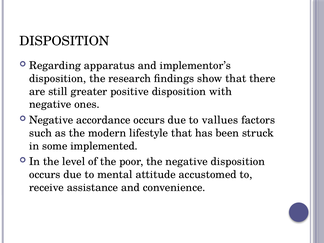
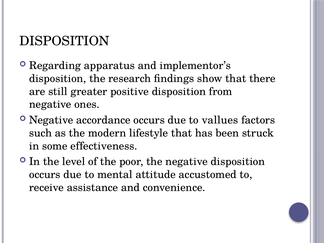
with: with -> from (221, 91)
implemented: implemented -> effectiveness (104, 146)
